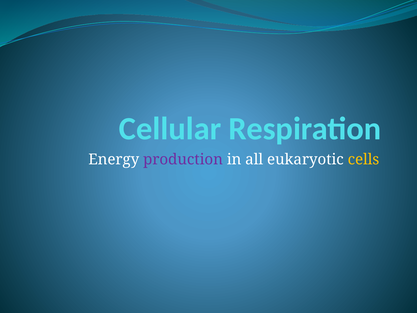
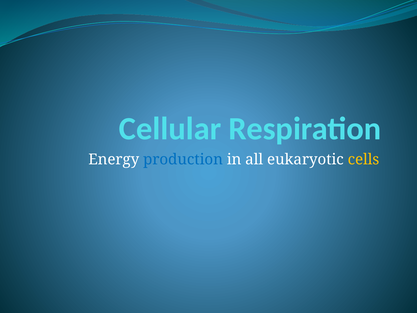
production colour: purple -> blue (183, 159)
